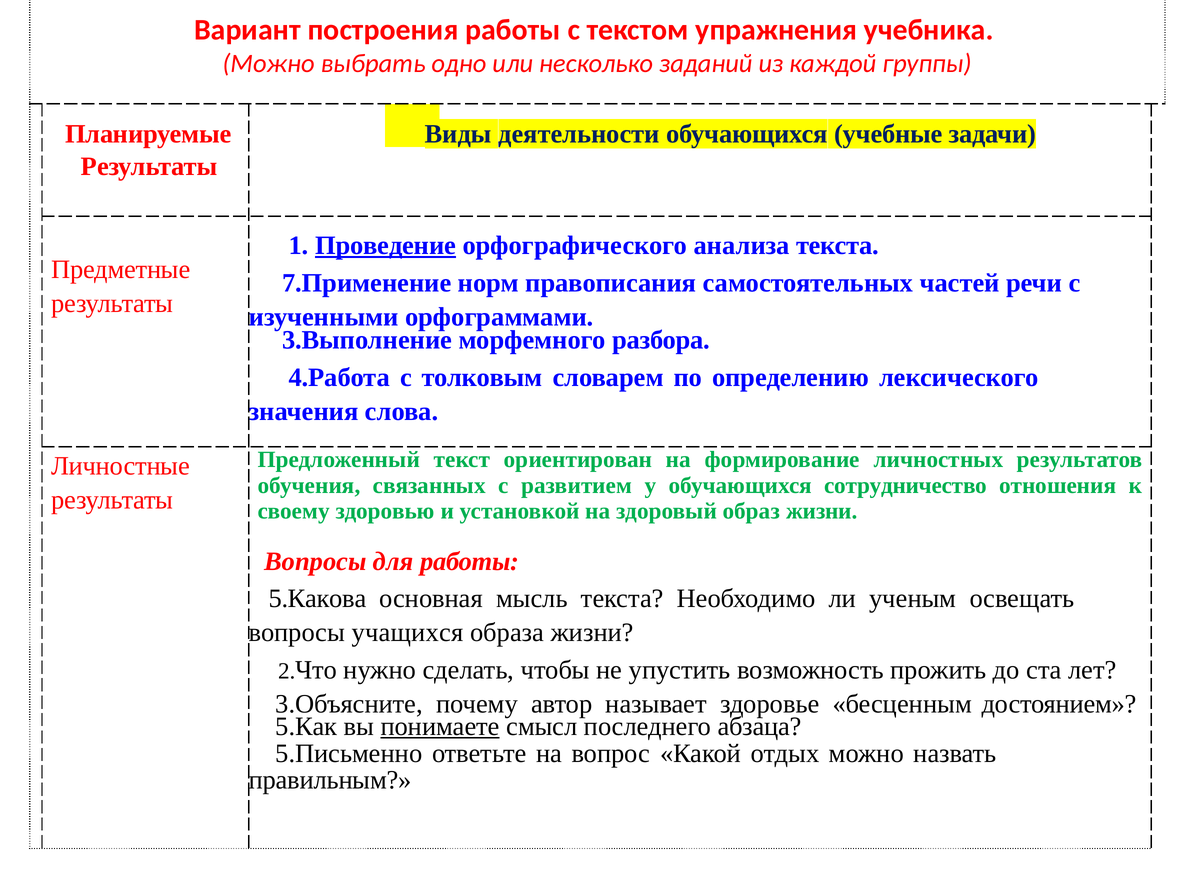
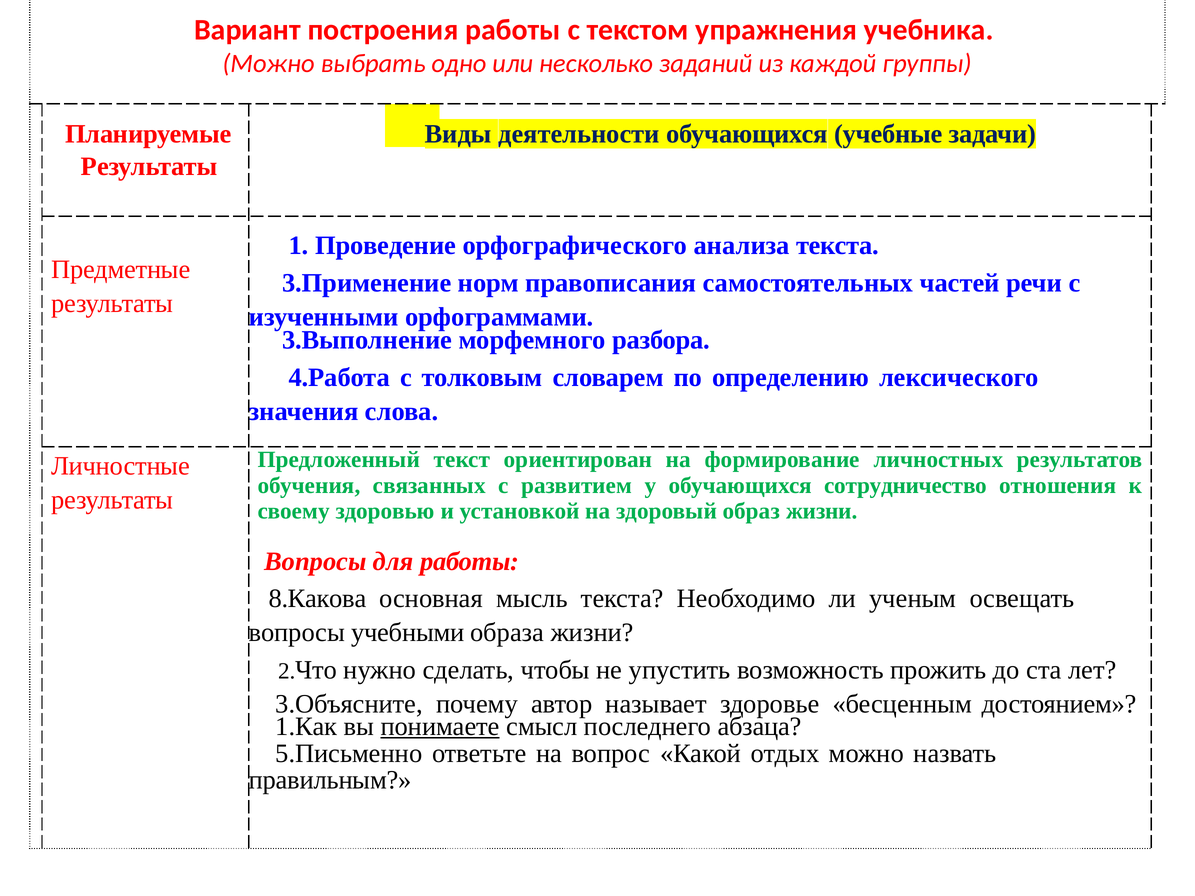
Проведение underline: present -> none (386, 246)
7.Применение: 7.Применение -> 3.Применение (367, 283)
5.Какова: 5.Какова -> 8.Какова (318, 599)
учащихся: учащихся -> учебными (408, 633)
5.Как: 5.Как -> 1.Как (306, 727)
